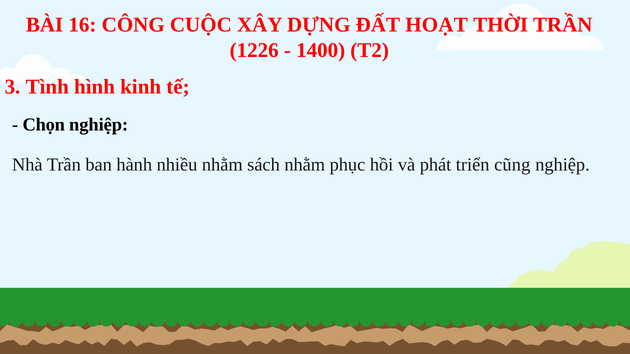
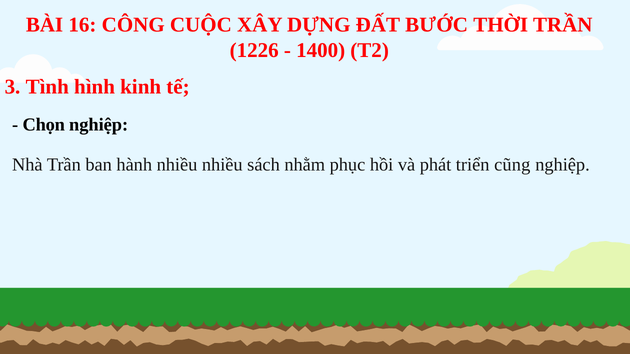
HOẠT: HOẠT -> BƯỚC (437, 25)
nhiều nhằm: nhằm -> nhiều (222, 165)
